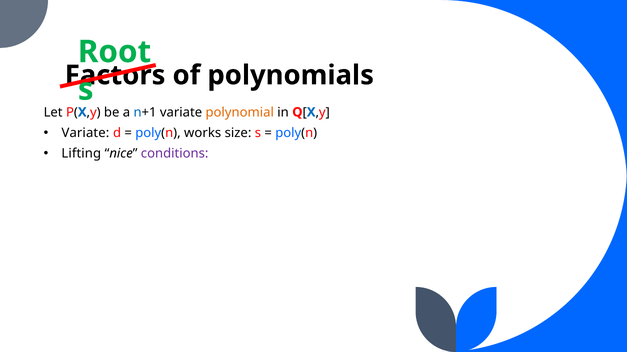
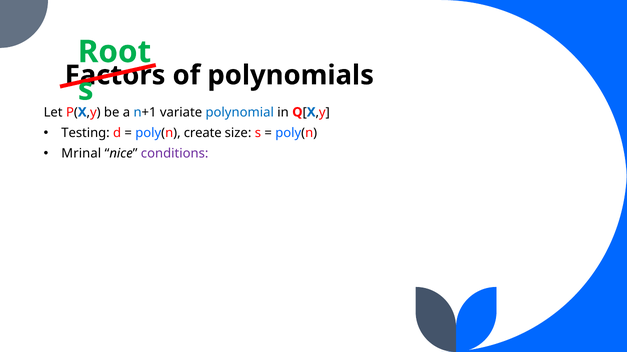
polynomial colour: orange -> blue (240, 112)
Variate: Variate -> Testing (86, 133)
works: works -> create (203, 133)
Lifting: Lifting -> Mrinal (81, 154)
